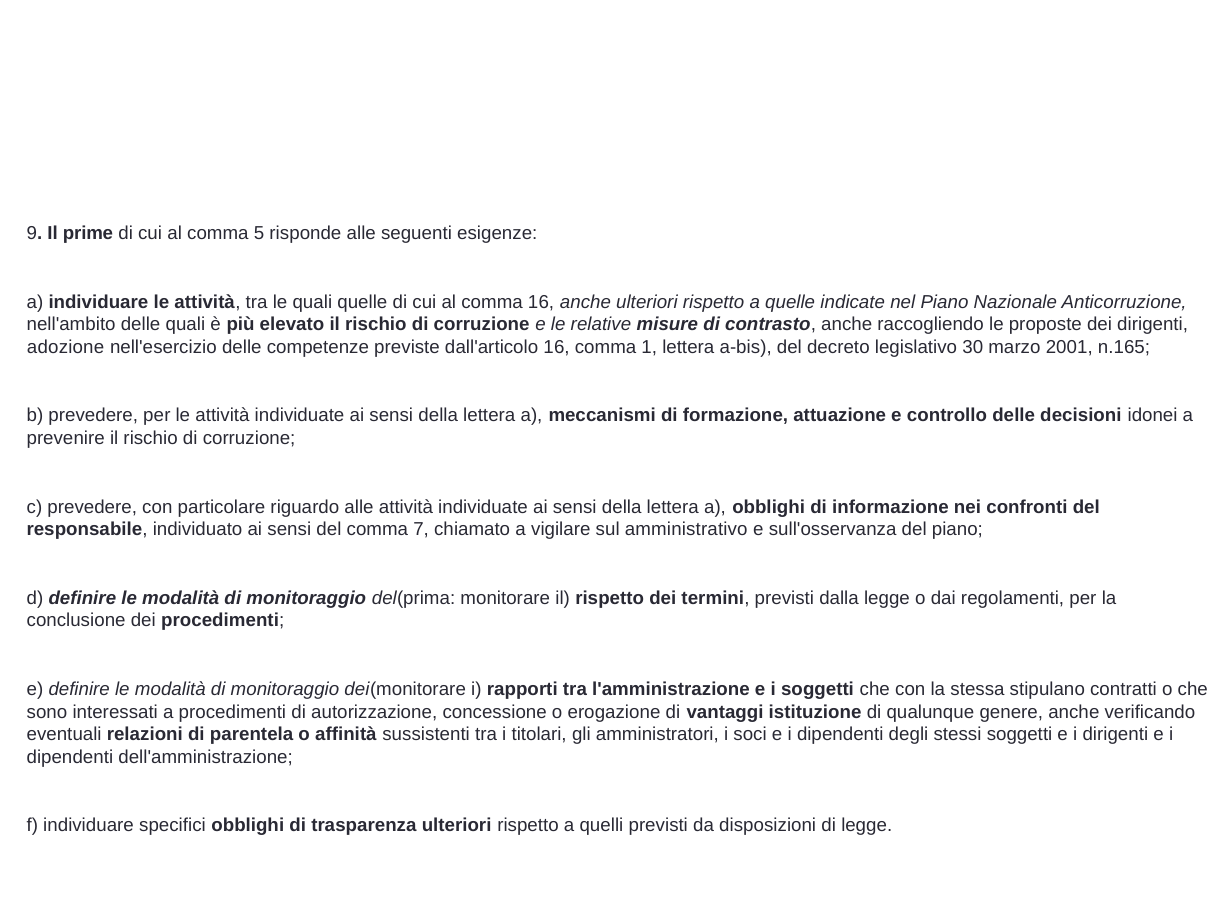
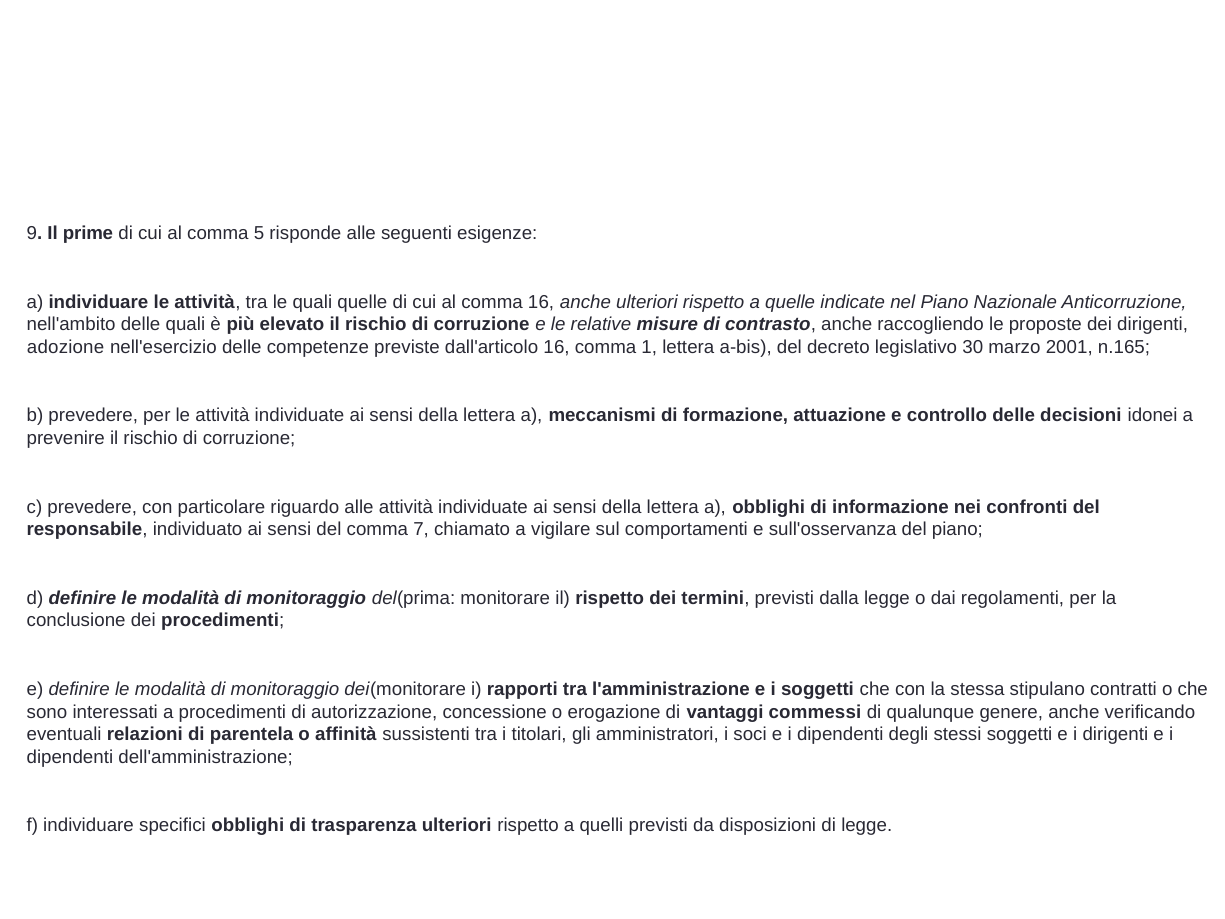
amministrativo: amministrativo -> comportamenti (686, 529)
istituzione: istituzione -> commessi (815, 712)
